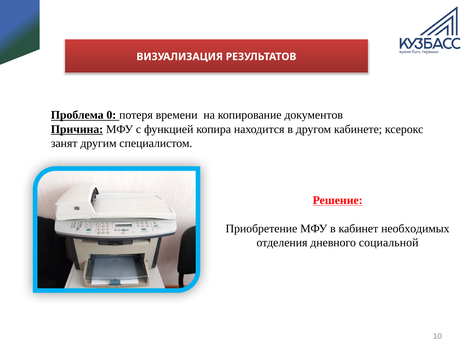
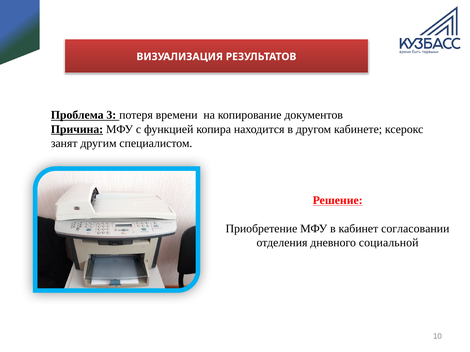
0: 0 -> 3 (111, 115)
необходимых: необходимых -> согласовании (415, 229)
